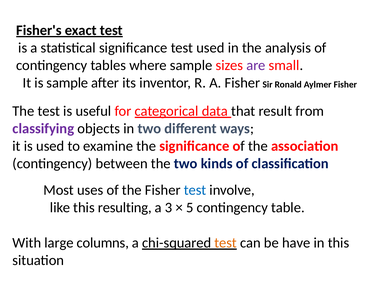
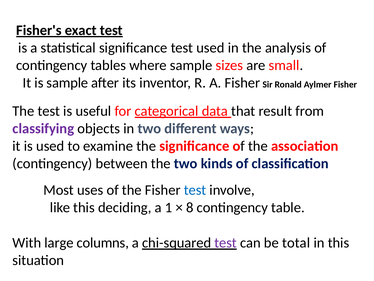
are colour: purple -> black (256, 65)
resulting: resulting -> deciding (125, 207)
3: 3 -> 1 (169, 207)
5: 5 -> 8 (190, 207)
test colour: orange -> purple (226, 242)
have: have -> total (296, 242)
